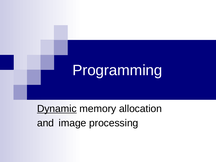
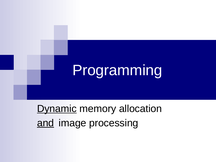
and underline: none -> present (46, 123)
